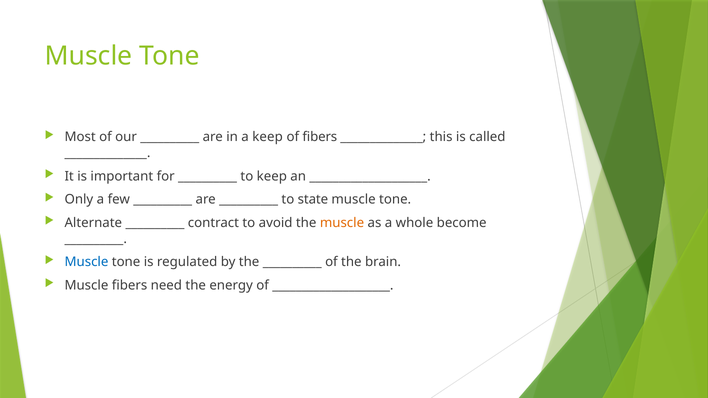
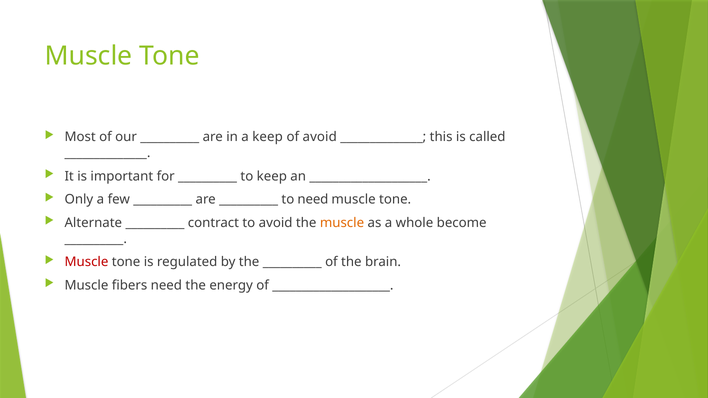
of fibers: fibers -> avoid (320, 137)
to state: state -> need (313, 200)
Muscle colour: blue -> red (86, 262)
